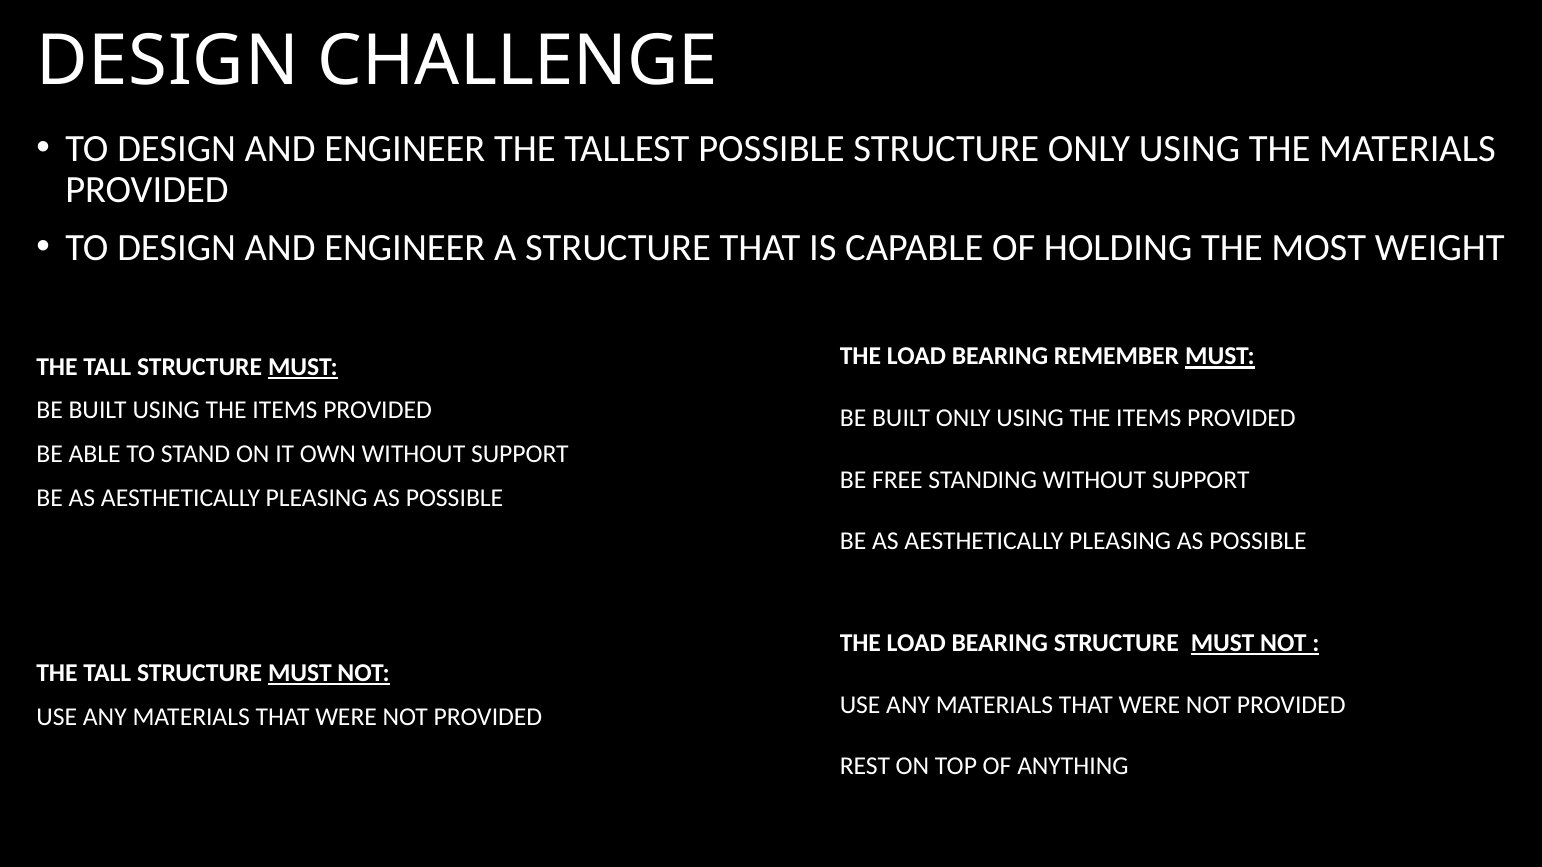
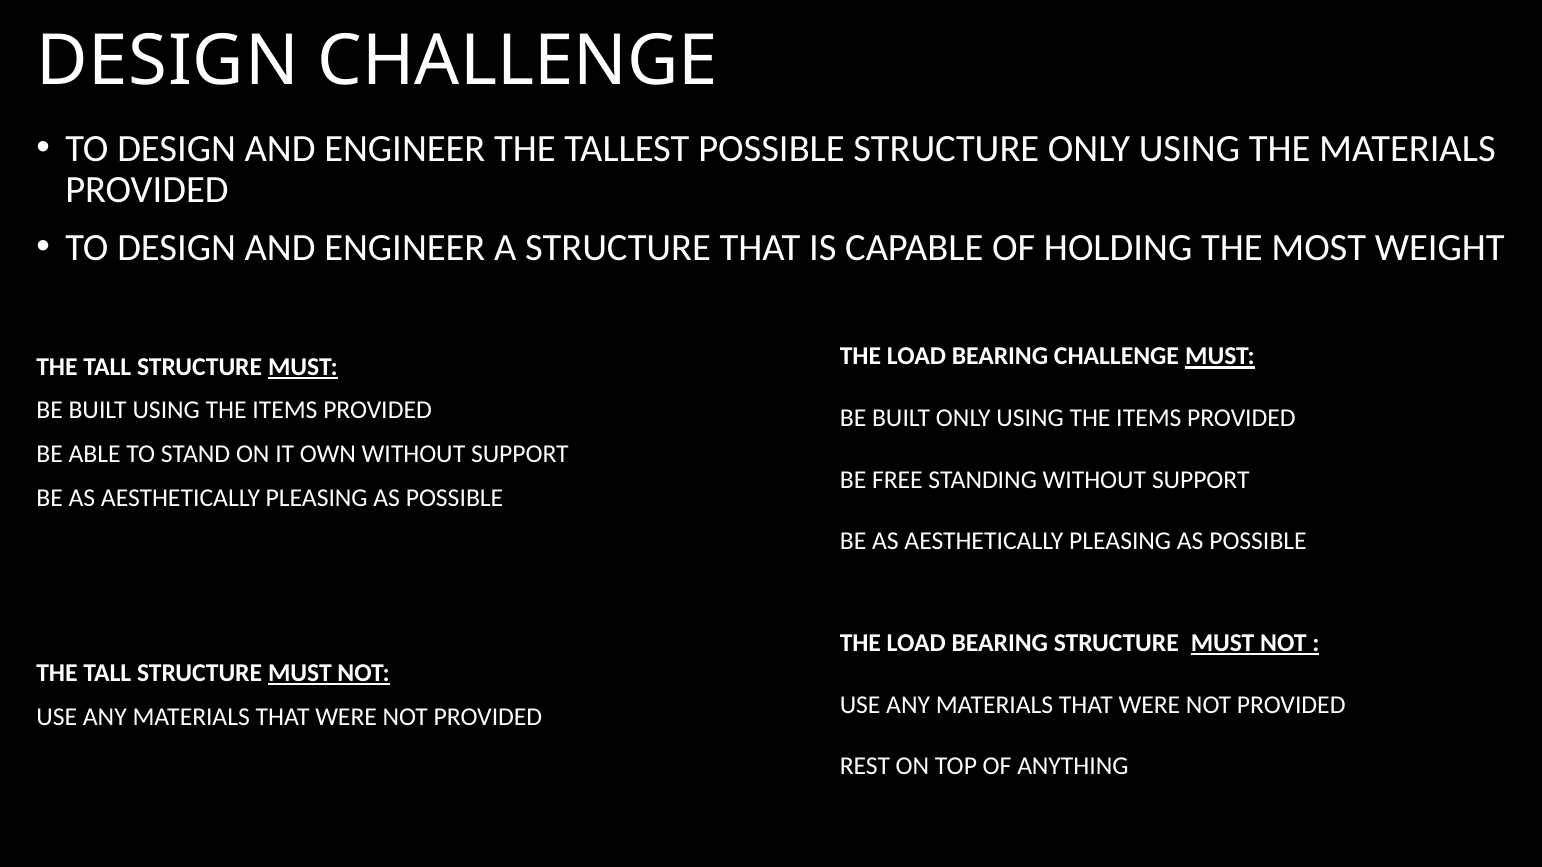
BEARING REMEMBER: REMEMBER -> CHALLENGE (1116, 357)
